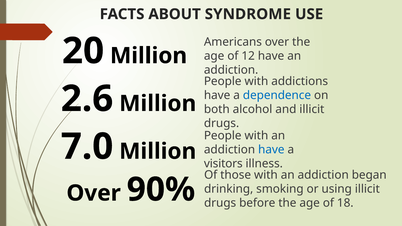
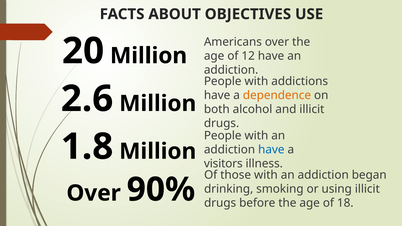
SYNDROME: SYNDROME -> OBJECTIVES (248, 14)
dependence colour: blue -> orange (277, 95)
7.0: 7.0 -> 1.8 (87, 147)
